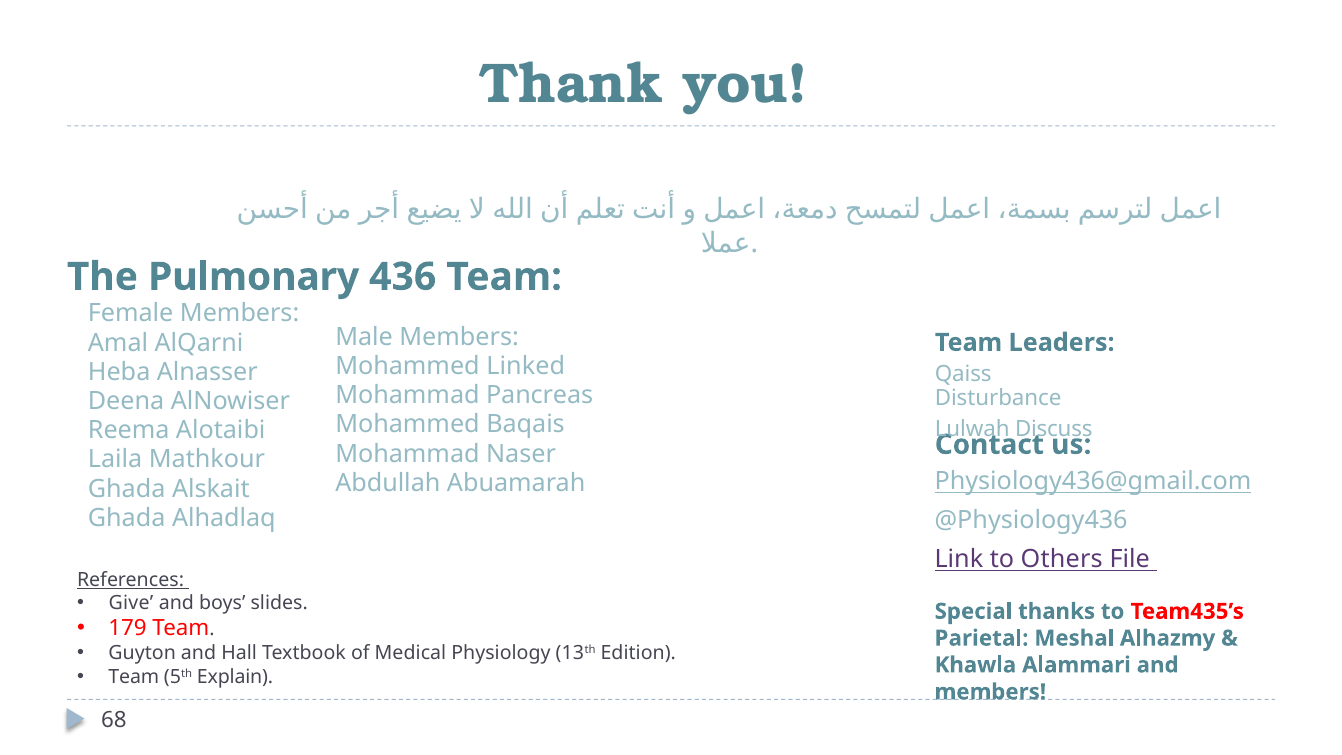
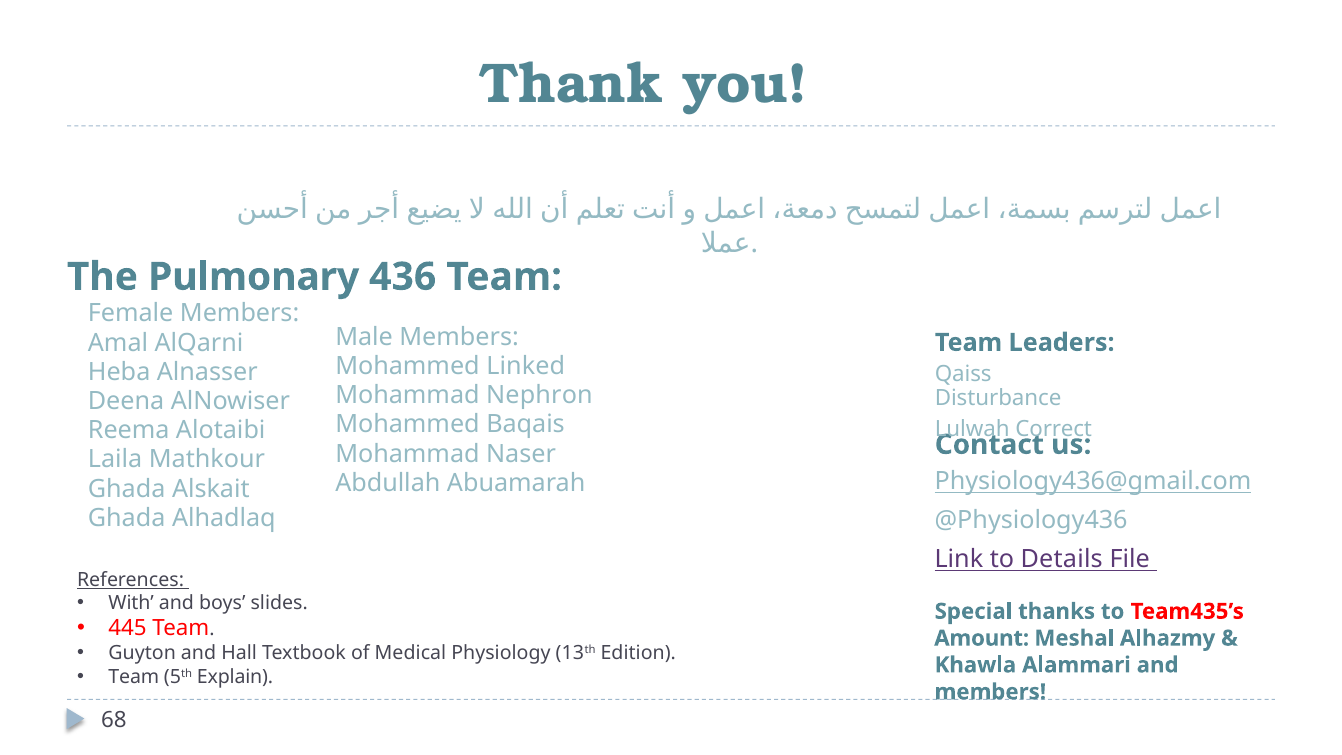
Pancreas: Pancreas -> Nephron (539, 395)
Discuss: Discuss -> Correct (1054, 429)
Others: Others -> Details (1062, 559)
Give: Give -> With (131, 603)
179: 179 -> 445 (128, 628)
Parietal: Parietal -> Amount (982, 638)
